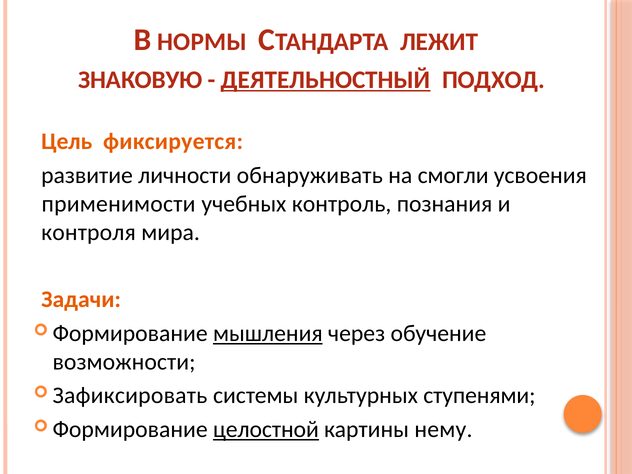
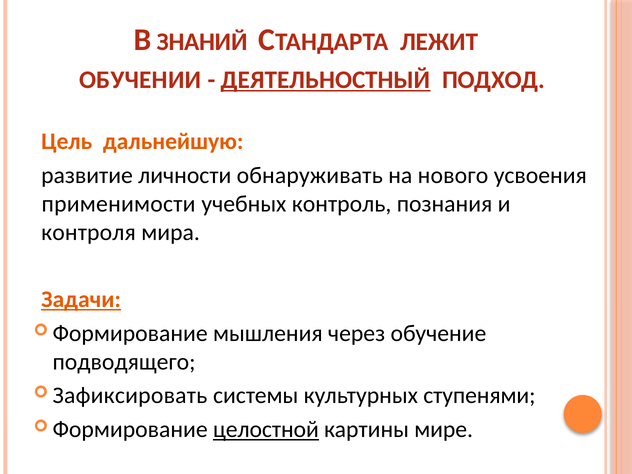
НОРМЫ: НОРМЫ -> ЗНАНИЙ (202, 42)
ЗНАКОВУЮ: ЗНАКОВУЮ -> ОБУЧЕНИИ (140, 80)
фиксируется: фиксируется -> дальнейшую (173, 142)
смогли: смогли -> нового (453, 175)
Задачи underline: none -> present (81, 300)
мышления underline: present -> none (268, 333)
возможности: возможности -> подводящего (124, 362)
нему: нему -> мире (444, 429)
